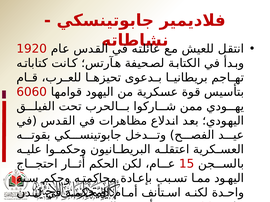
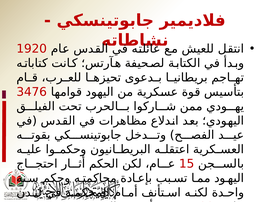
6060: 6060 -> 3476 (32, 92)
